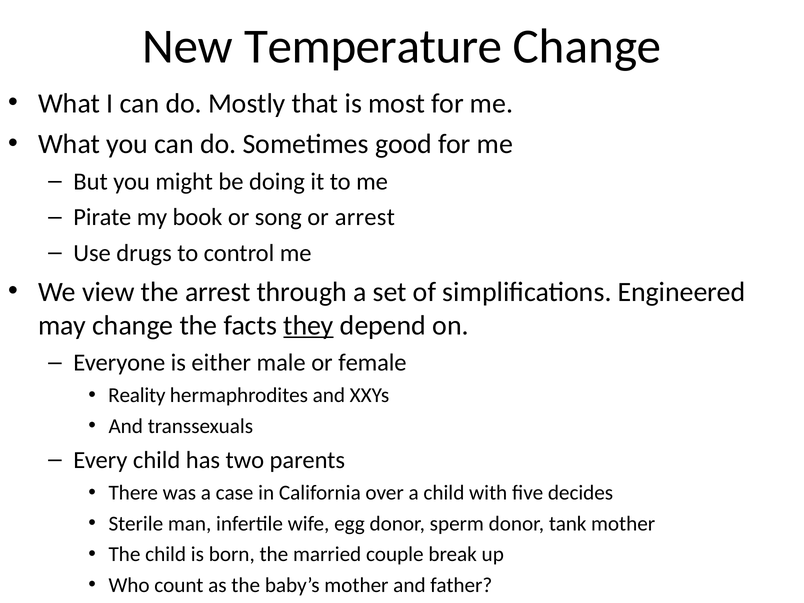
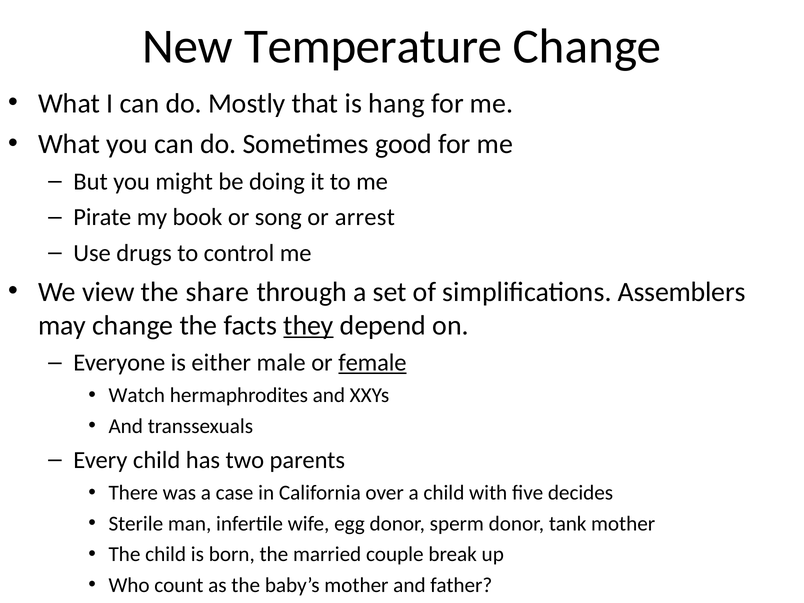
most: most -> hang (397, 103)
the arrest: arrest -> share (218, 292)
Engineered: Engineered -> Assemblers (682, 292)
female underline: none -> present (372, 363)
Reality: Reality -> Watch (137, 395)
